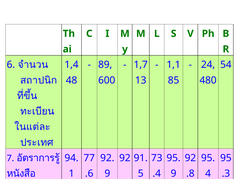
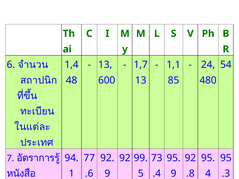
89: 89 -> 13 (105, 65)
91: 91 -> 99 (141, 158)
